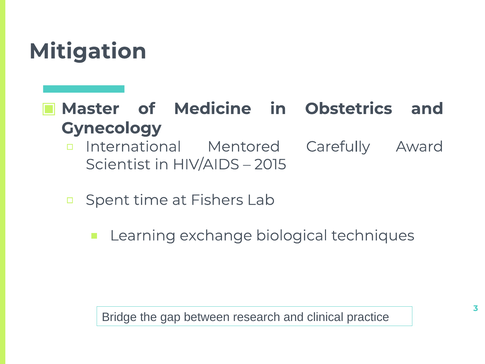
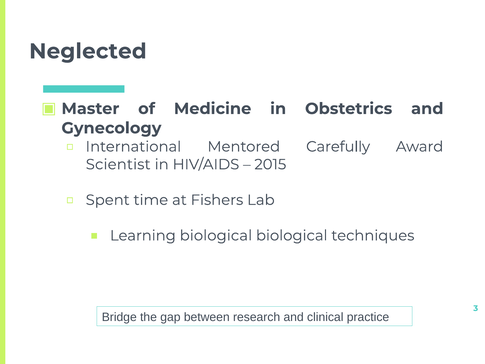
Mitigation: Mitigation -> Neglected (88, 51)
Learning exchange: exchange -> biological (216, 235)
